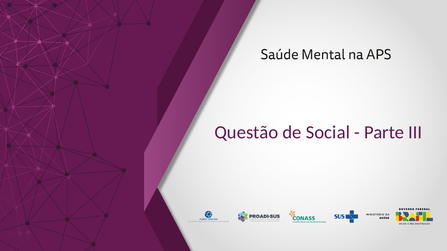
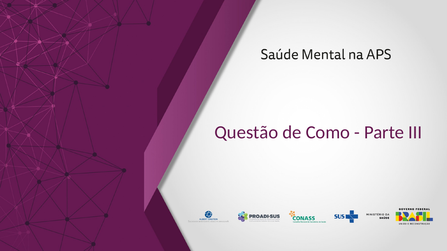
Social: Social -> Como (328, 133)
